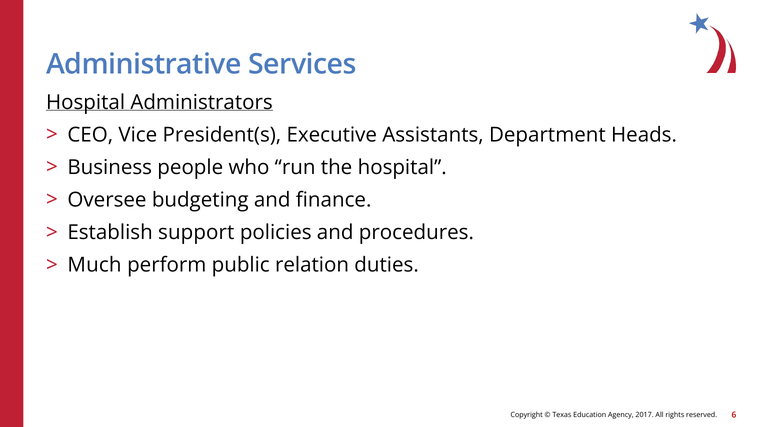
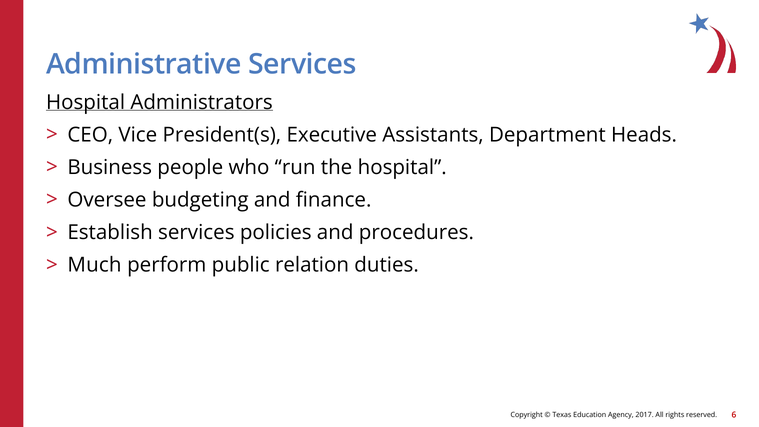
Establish support: support -> services (196, 232)
